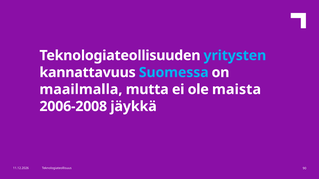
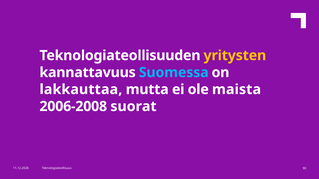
yritysten colour: light blue -> yellow (235, 56)
maailmalla: maailmalla -> lakkauttaa (81, 90)
jäykkä: jäykkä -> suorat (133, 107)
